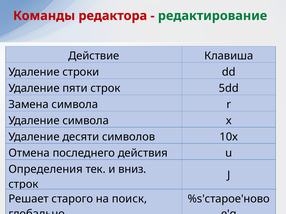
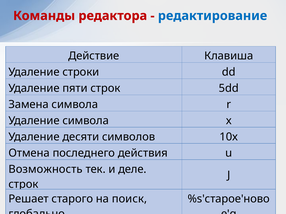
редактирование colour: green -> blue (213, 16)
Определения: Определения -> Возможность (46, 170)
вниз: вниз -> деле (132, 170)
